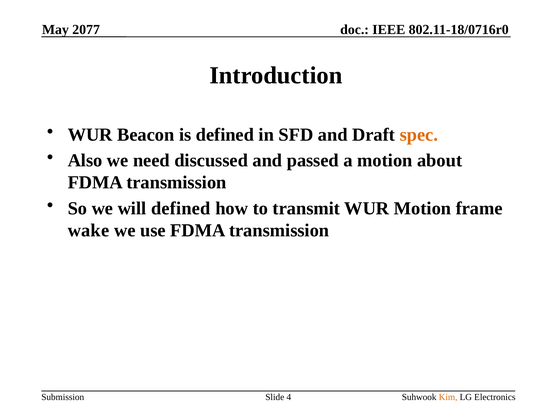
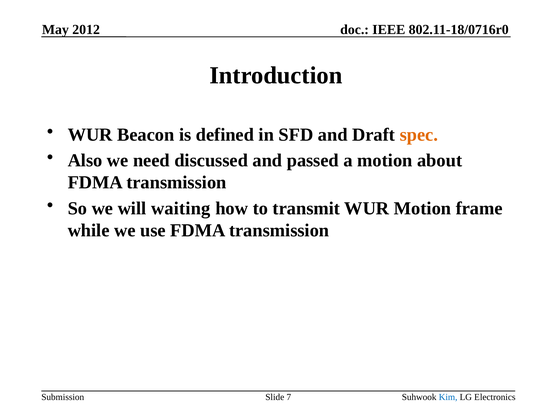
2077: 2077 -> 2012 (86, 29)
will defined: defined -> waiting (181, 208)
wake: wake -> while (89, 230)
4: 4 -> 7 (289, 397)
Kim colour: orange -> blue (448, 397)
